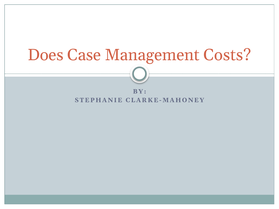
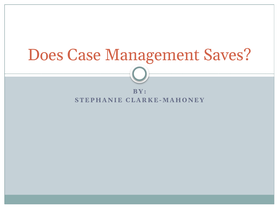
Costs: Costs -> Saves (227, 55)
